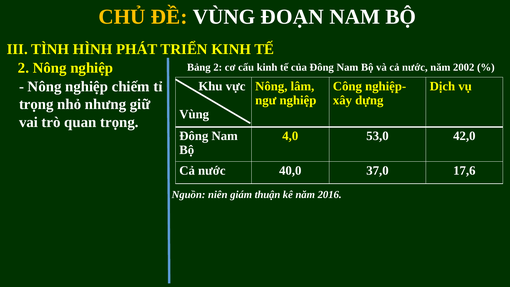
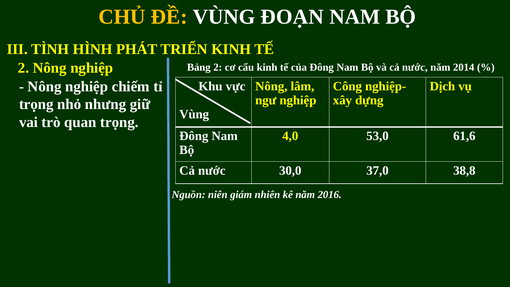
2002: 2002 -> 2014 (464, 67)
42,0: 42,0 -> 61,6 (464, 136)
40,0: 40,0 -> 30,0 (290, 170)
17,6: 17,6 -> 38,8 (464, 170)
thuận: thuận -> nhiên (267, 195)
